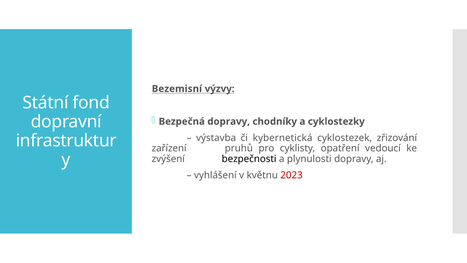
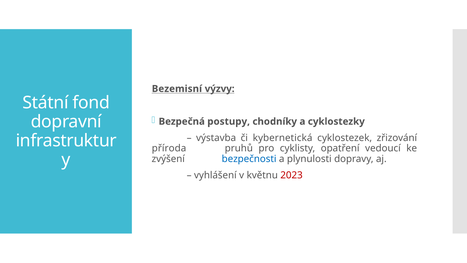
Bezpečná dopravy: dopravy -> postupy (229, 121)
zařízení: zařízení -> příroda (169, 148)
bezpečnosti colour: black -> blue (249, 159)
